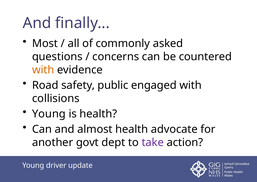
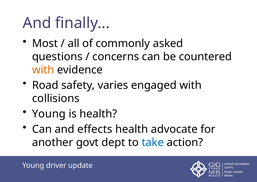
public: public -> varies (113, 85)
almost: almost -> effects (95, 129)
take colour: purple -> blue (153, 142)
